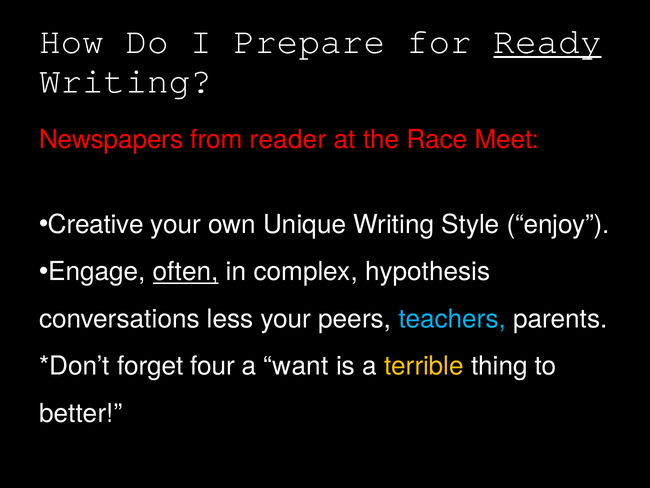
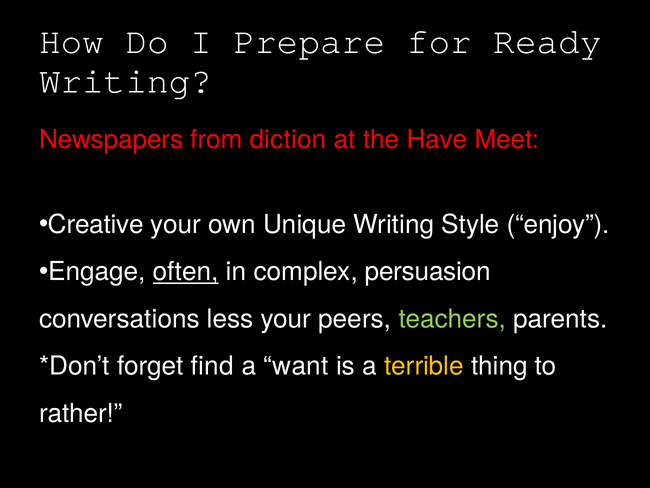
Ready underline: present -> none (548, 41)
reader: reader -> diction (288, 140)
Race: Race -> Have (437, 140)
hypothesis: hypothesis -> persuasion (428, 272)
teachers colour: light blue -> light green (452, 319)
four: four -> find (212, 366)
better: better -> rather (81, 413)
